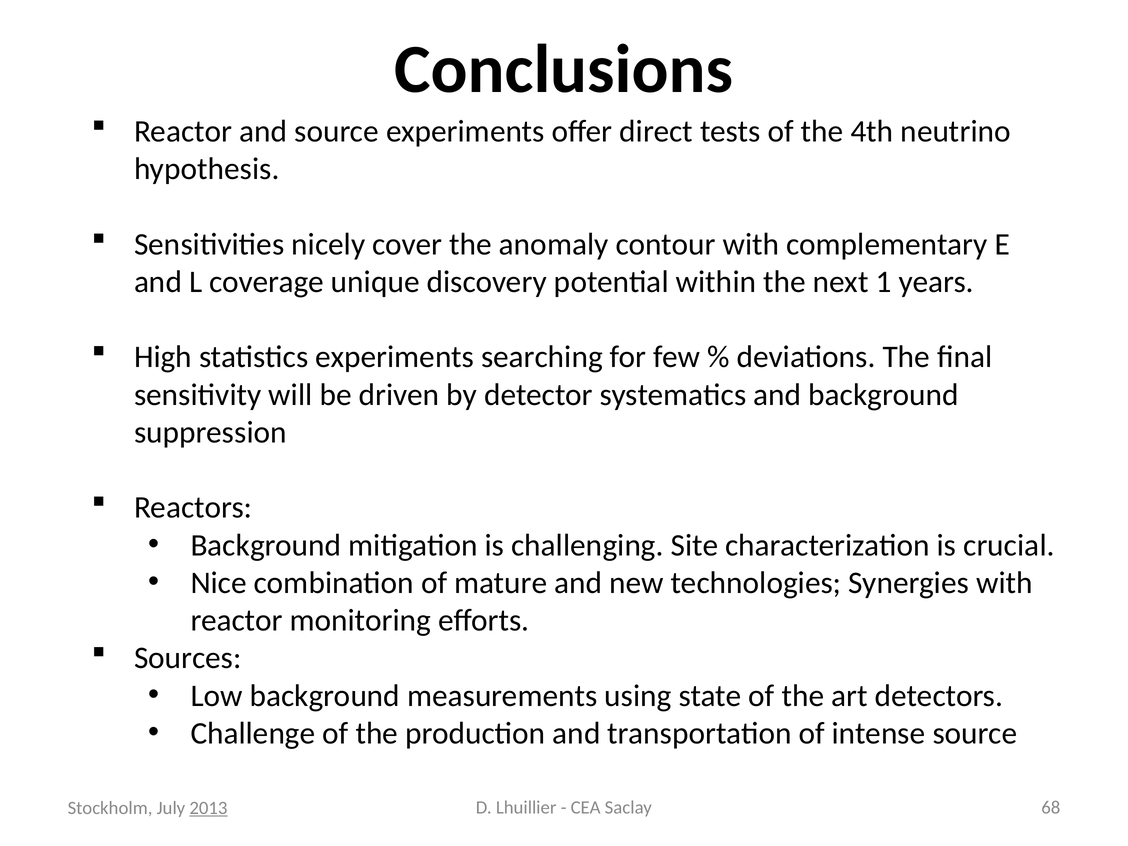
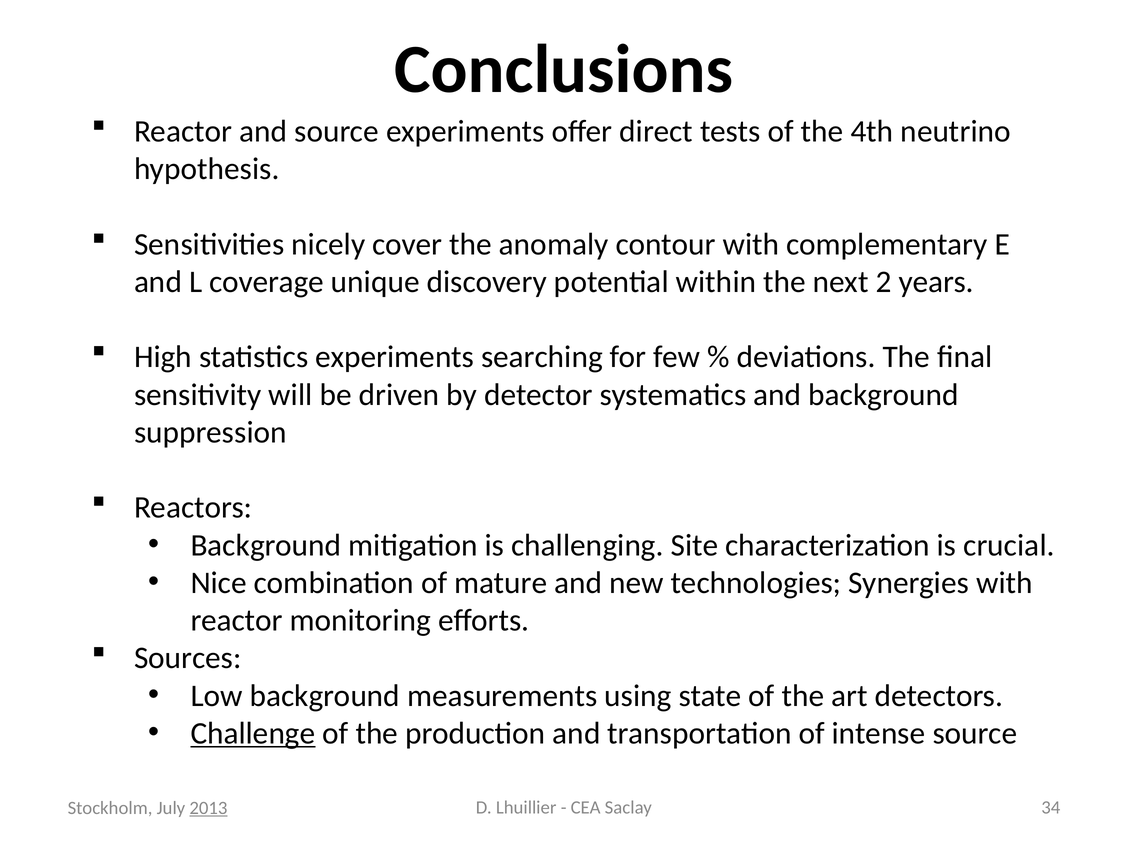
1: 1 -> 2 (884, 282)
Challenge underline: none -> present (253, 733)
68: 68 -> 34 (1051, 808)
